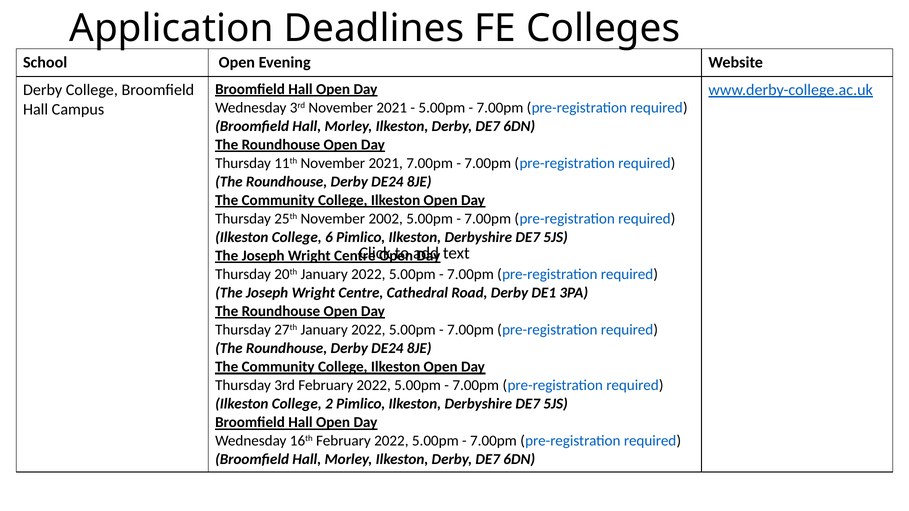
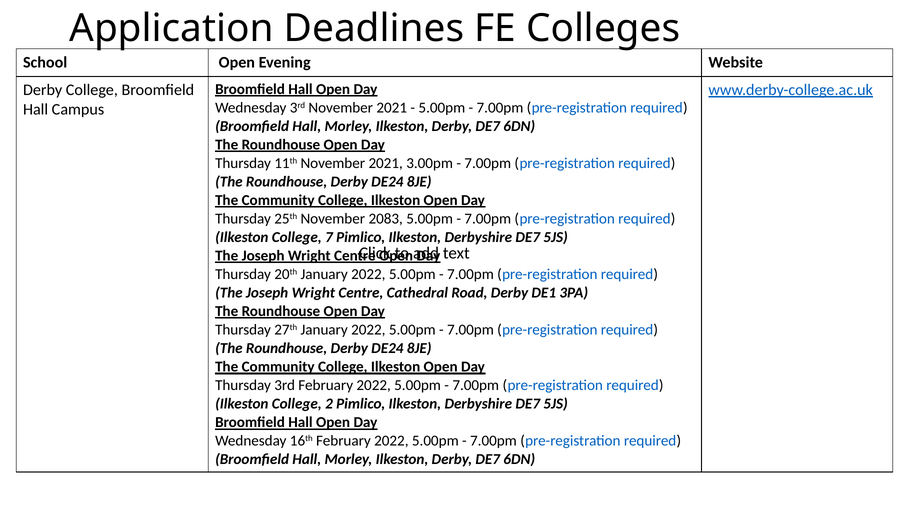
2021 7.00pm: 7.00pm -> 3.00pm (430, 163)
2002: 2002 -> 2083 (386, 219)
6: 6 -> 7 (329, 237)
